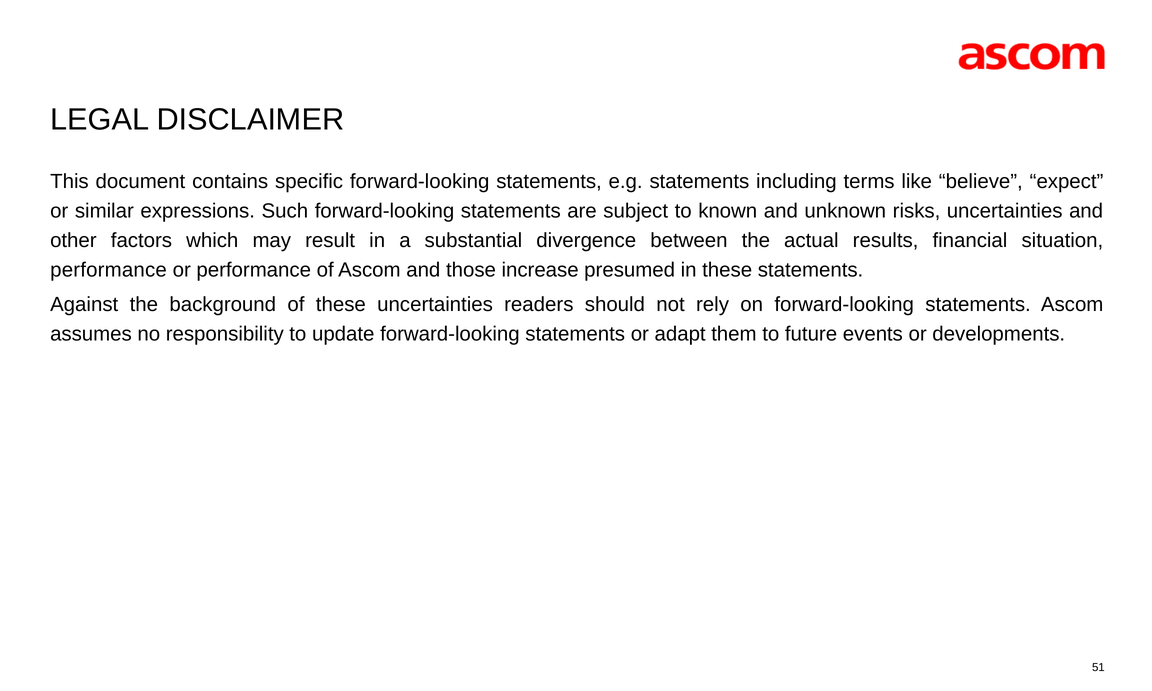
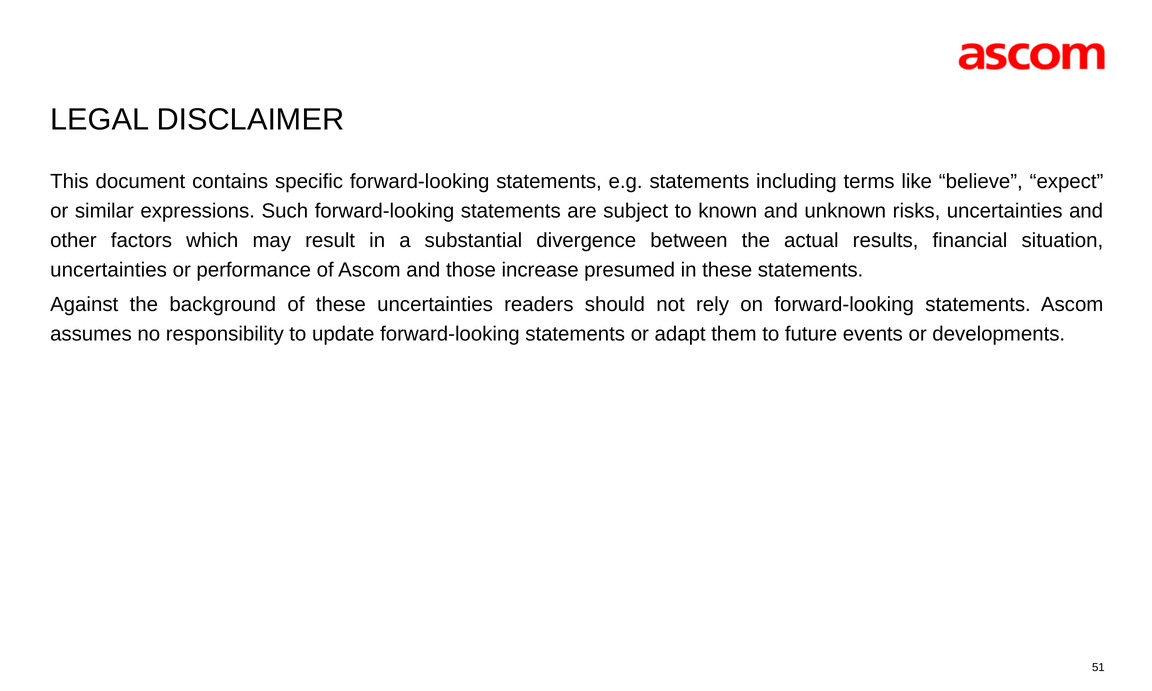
performance: performance -> uncertainties (109, 270)
